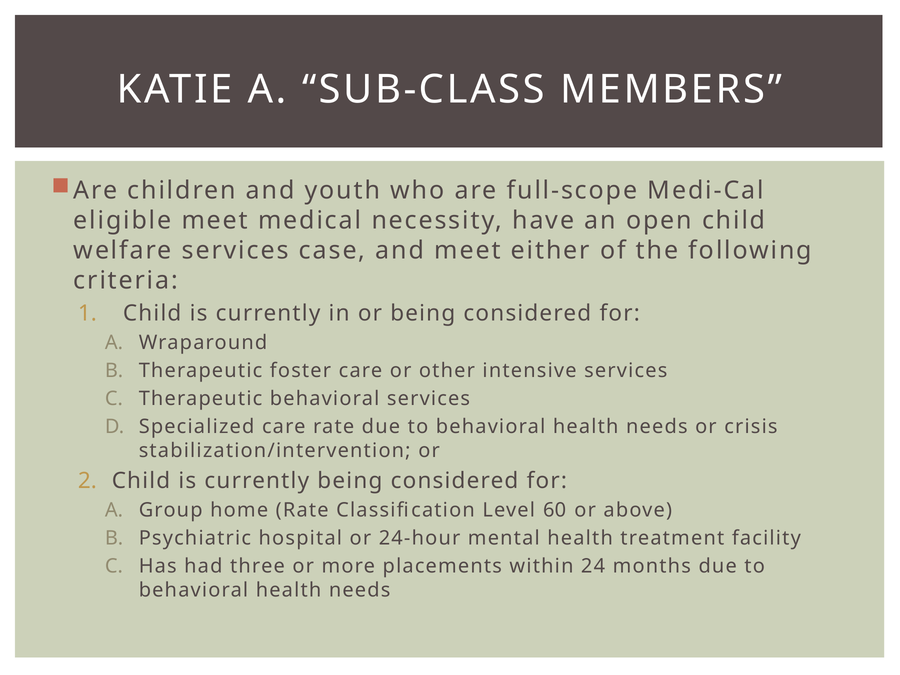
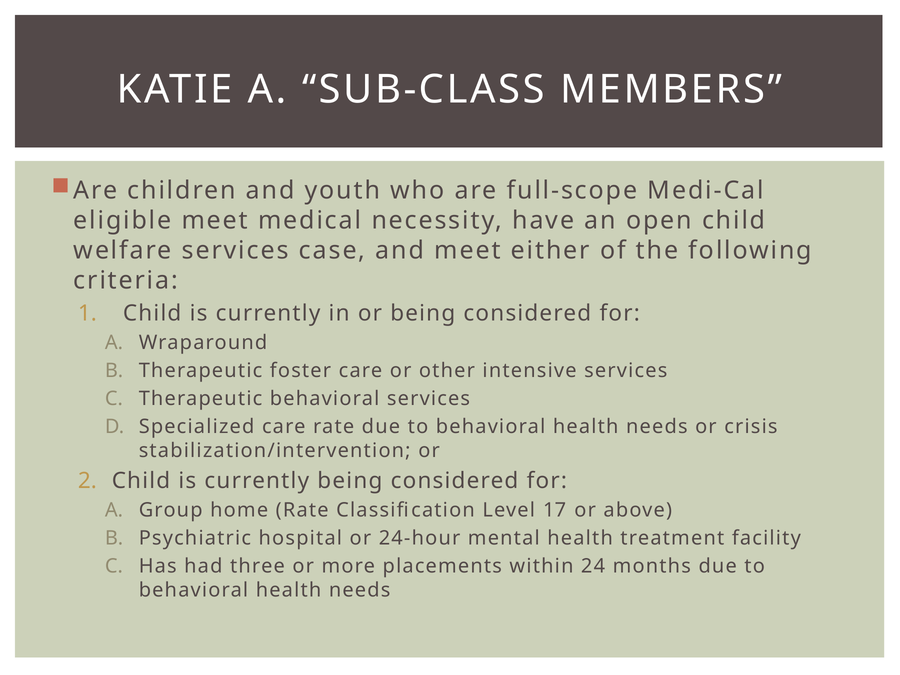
60: 60 -> 17 (555, 510)
